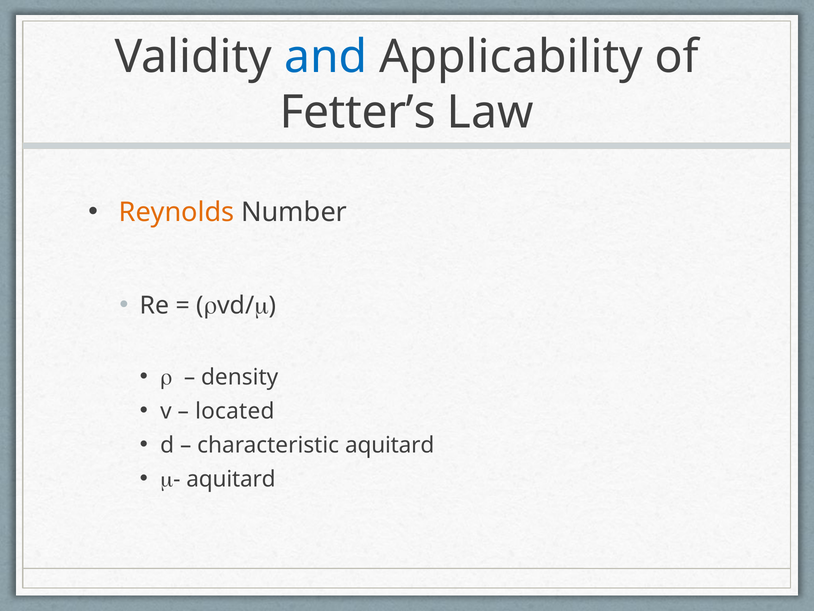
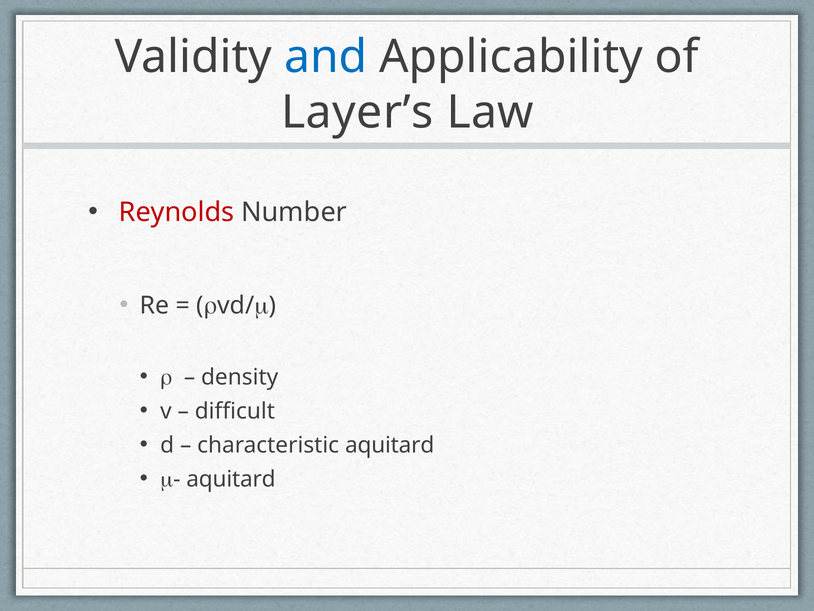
Fetter’s: Fetter’s -> Layer’s (357, 112)
Reynolds colour: orange -> red (176, 212)
located: located -> difficult (235, 411)
